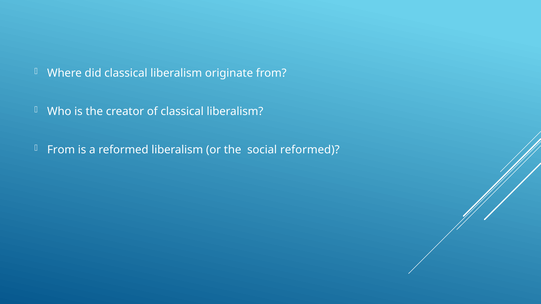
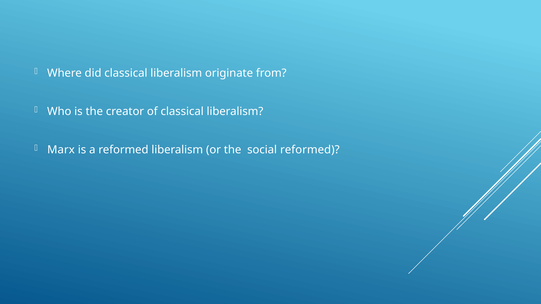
From: From -> Marx (61, 150)
